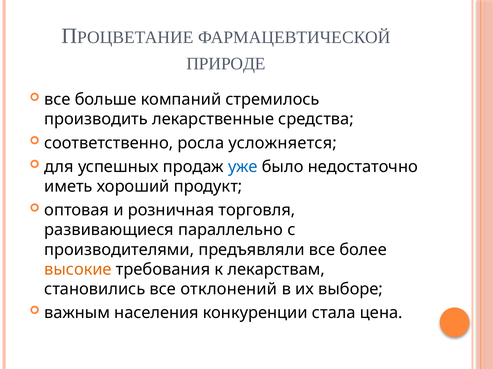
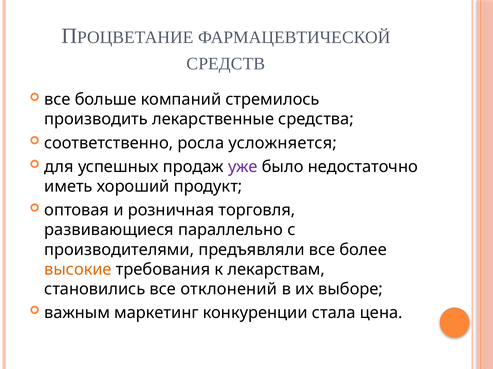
ПРИРОДЕ: ПРИРОДЕ -> СРЕДСТВ (226, 64)
уже colour: blue -> purple (243, 167)
населения: населения -> маркетинг (156, 313)
